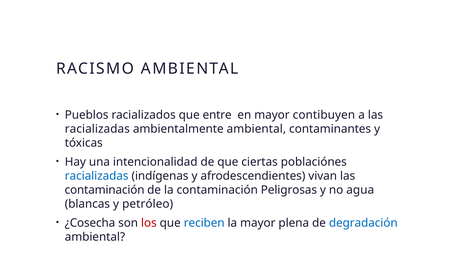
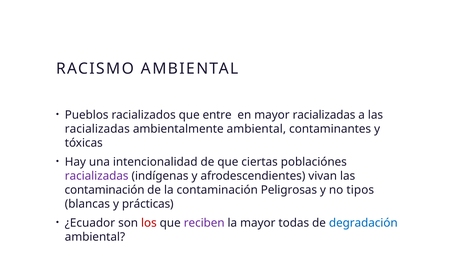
mayor contibuyen: contibuyen -> racializadas (324, 115)
racializadas colour: blue -> purple (97, 176)
agua: agua -> tipos (360, 190)
petróleo: petróleo -> prácticas (148, 204)
¿Cosecha: ¿Cosecha -> ¿Ecuador (90, 223)
reciben colour: blue -> purple (204, 223)
plena: plena -> todas (294, 223)
